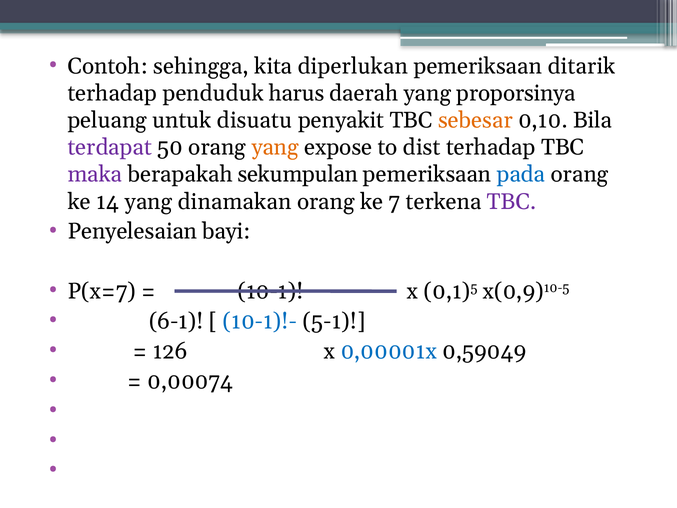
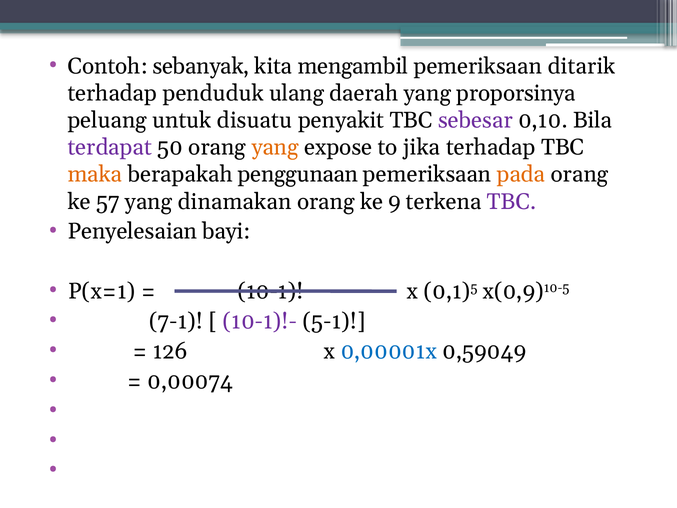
sehingga: sehingga -> sebanyak (201, 66)
diperlukan: diperlukan -> mengambil (353, 66)
harus: harus -> ulang (297, 93)
sebesar colour: orange -> purple (475, 120)
dist: dist -> jika (422, 147)
maka colour: purple -> orange (95, 174)
sekumpulan: sekumpulan -> penggunaan (298, 174)
pada colour: blue -> orange (521, 174)
14: 14 -> 57 (108, 201)
7: 7 -> 9 (395, 201)
P(x=7: P(x=7 -> P(x=1 (102, 291)
6-1: 6-1 -> 7-1 (176, 321)
10-1)!- colour: blue -> purple (260, 321)
